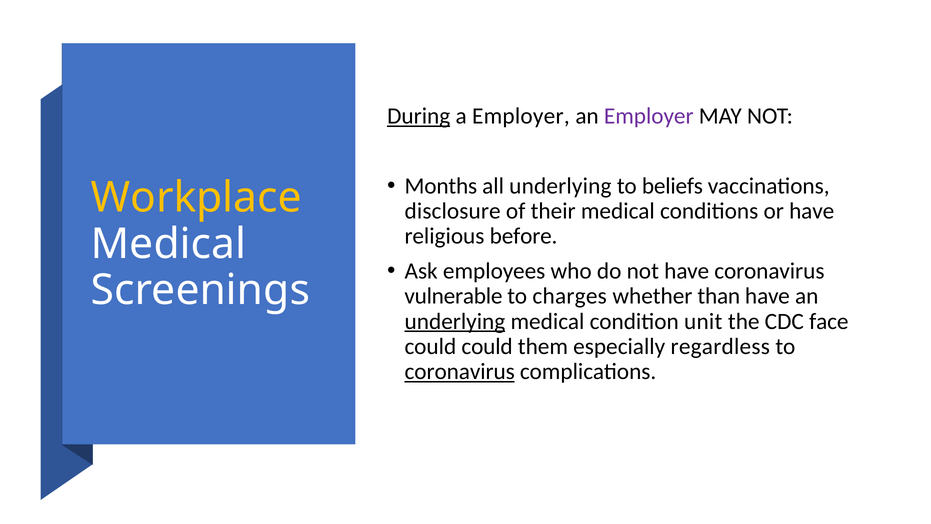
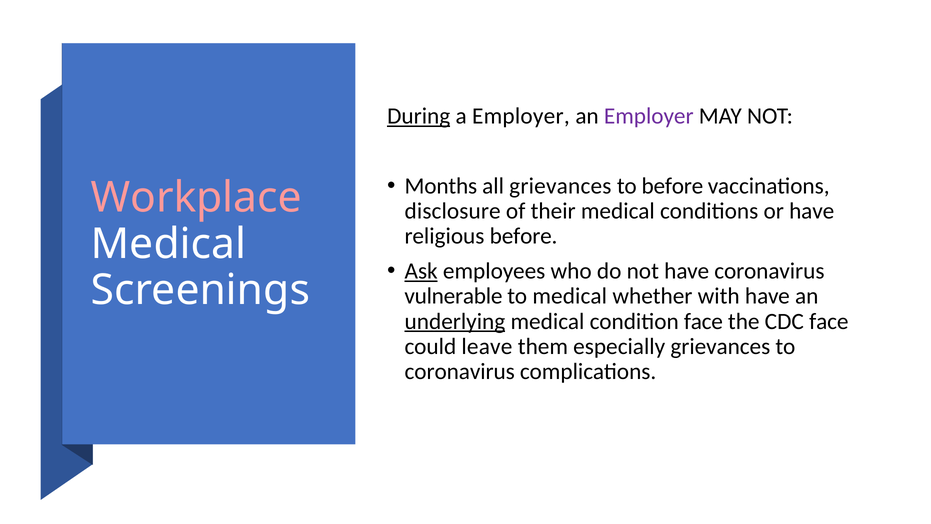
all underlying: underlying -> grievances (560, 186)
to beliefs: beliefs -> before (672, 186)
Workplace colour: yellow -> pink (196, 198)
Ask underline: none -> present (421, 271)
to charges: charges -> medical (570, 296)
than: than -> with (719, 296)
condition unit: unit -> face (703, 321)
could could: could -> leave (487, 346)
especially regardless: regardless -> grievances (720, 346)
coronavirus underline: present -> none (460, 371)
